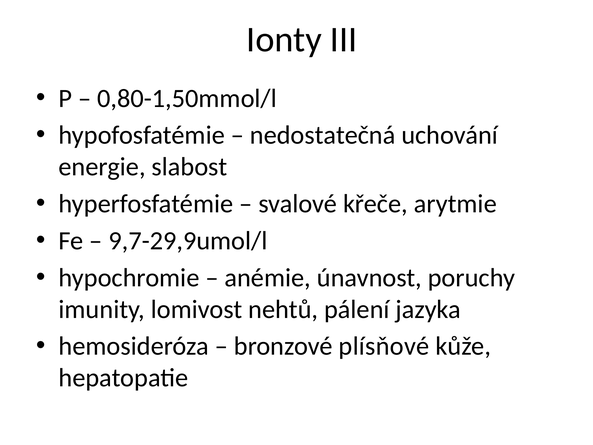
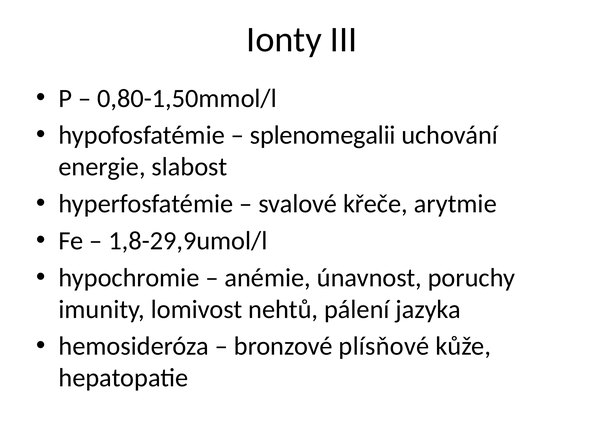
nedostatečná: nedostatečná -> splenomegalii (323, 135)
9,7-29,9umol/l: 9,7-29,9umol/l -> 1,8-29,9umol/l (188, 241)
